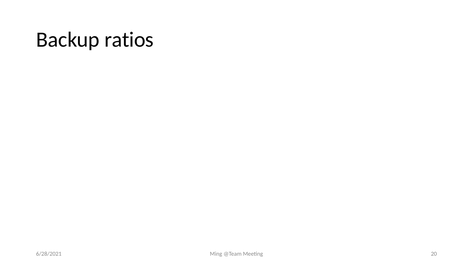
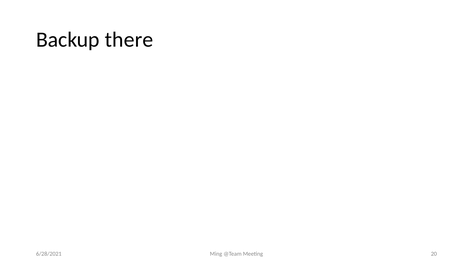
ratios: ratios -> there (129, 40)
